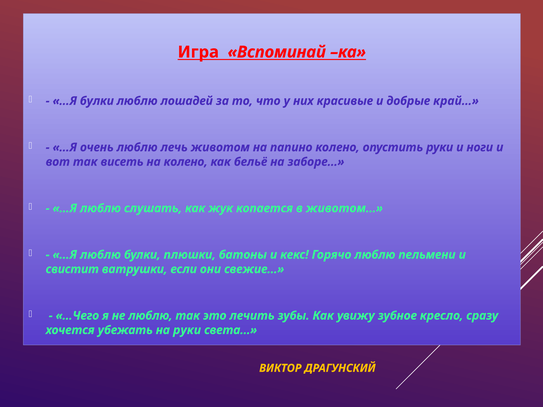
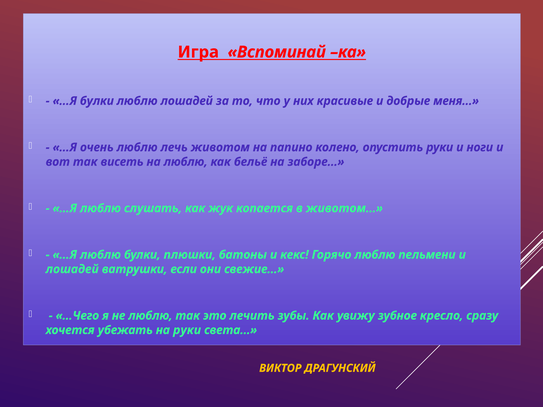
край…: край… -> меня… (456, 101)
на колено: колено -> люблю (186, 162)
свистит: свистит -> лошадей (72, 269)
